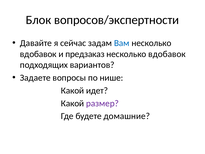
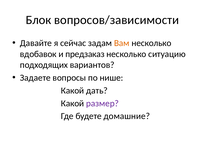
вопросов/экспертности: вопросов/экспертности -> вопросов/зависимости (116, 20)
Вам colour: blue -> orange (122, 43)
вдобавок: вдобавок -> ситуацию (167, 54)
идет: идет -> дать (97, 90)
